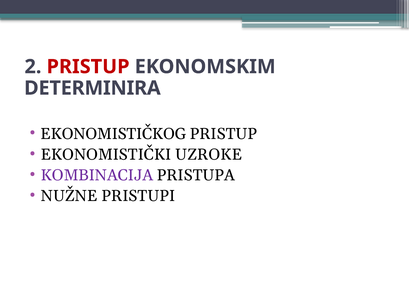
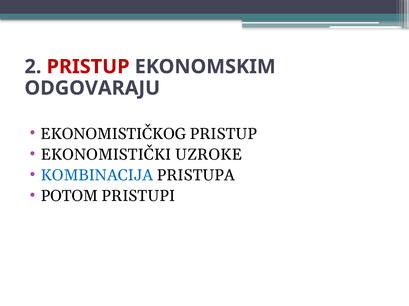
DETERMINIRA: DETERMINIRA -> ODGOVARAJU (92, 88)
KOMBINACIJA colour: purple -> blue (97, 176)
NUŽNE: NUŽNE -> POTOM (69, 197)
